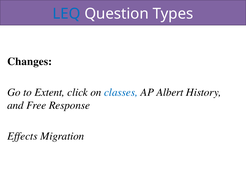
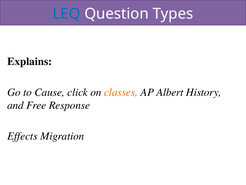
Changes: Changes -> Explains (30, 61)
Extent: Extent -> Cause (50, 92)
classes colour: blue -> orange (121, 92)
